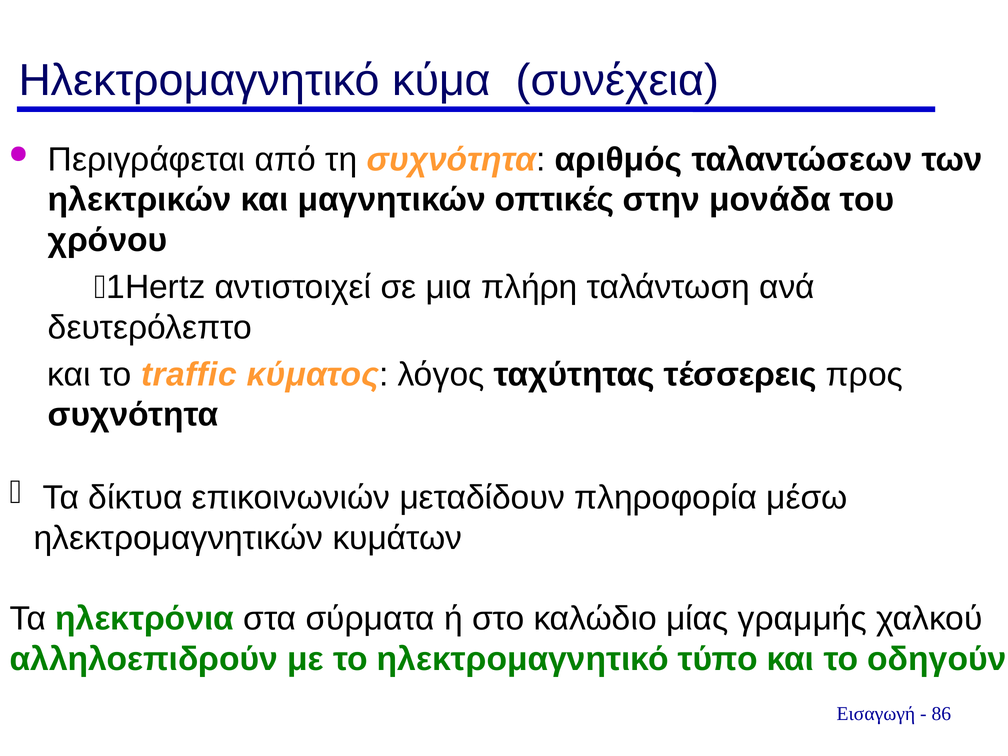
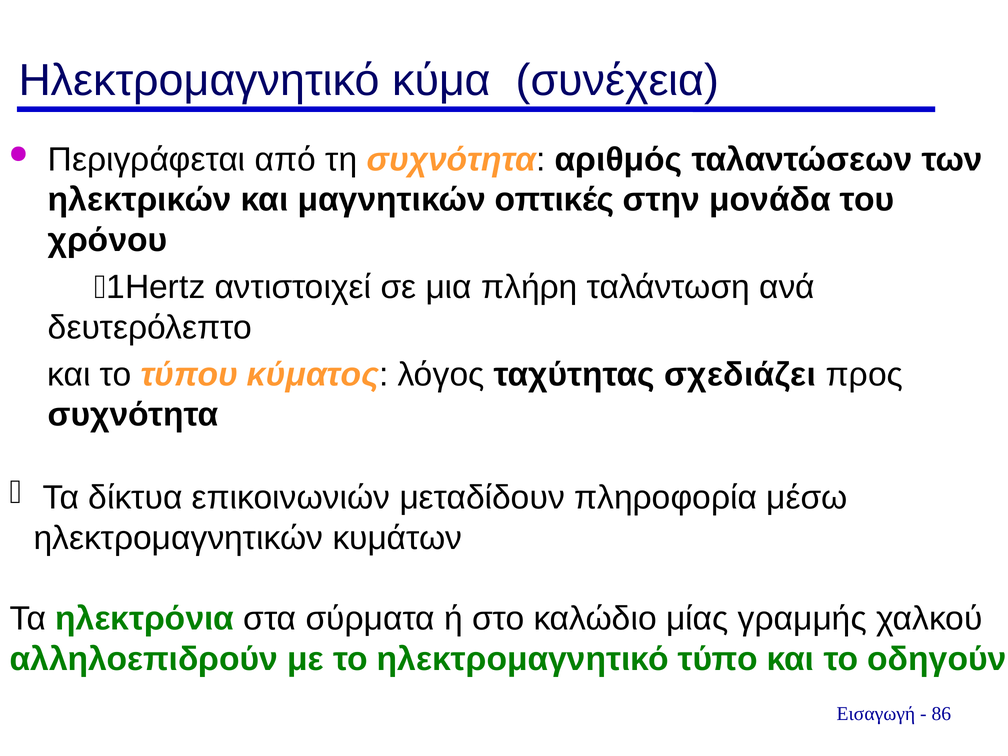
traffic: traffic -> τύπου (189, 375)
τέσσερεις: τέσσερεις -> σχεδιάζει (740, 375)
